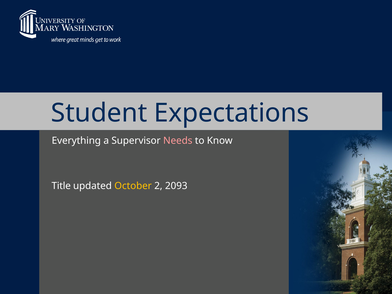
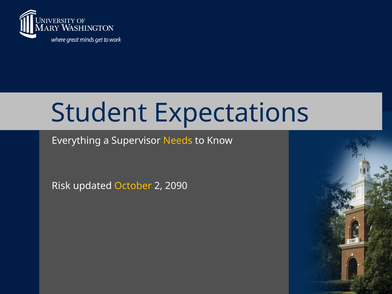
Needs colour: pink -> yellow (178, 141)
Title: Title -> Risk (61, 186)
2093: 2093 -> 2090 (176, 186)
